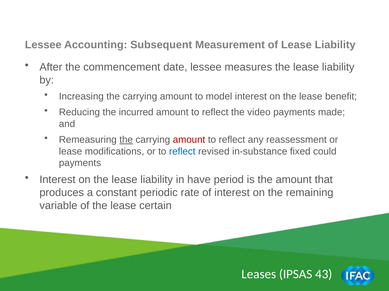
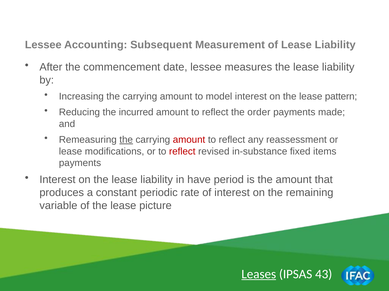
benefit: benefit -> pattern (341, 97)
video: video -> order (259, 113)
reflect colour: blue -> red (182, 152)
could: could -> items (325, 152)
certain: certain -> picture (155, 206)
Leases underline: none -> present (259, 275)
